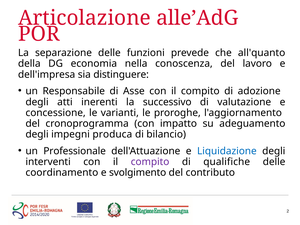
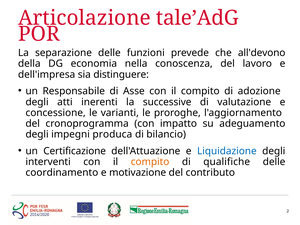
alle’AdG: alle’AdG -> tale’AdG (197, 18)
all'quanto: all'quanto -> all'devono (262, 53)
successivo: successivo -> successive (167, 102)
Professionale: Professionale -> Certificazione (75, 151)
compito colour: purple -> orange (150, 162)
svolgimento: svolgimento -> motivazione (138, 173)
